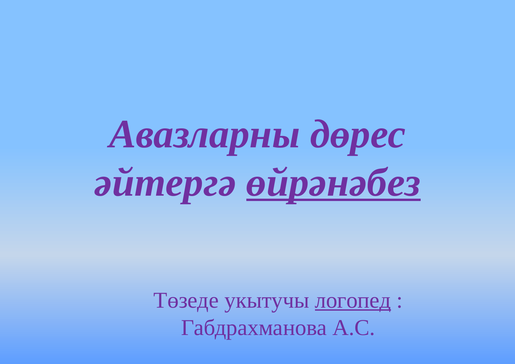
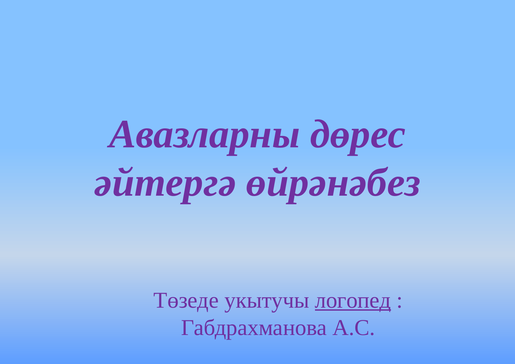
өйрәнәбез underline: present -> none (333, 183)
